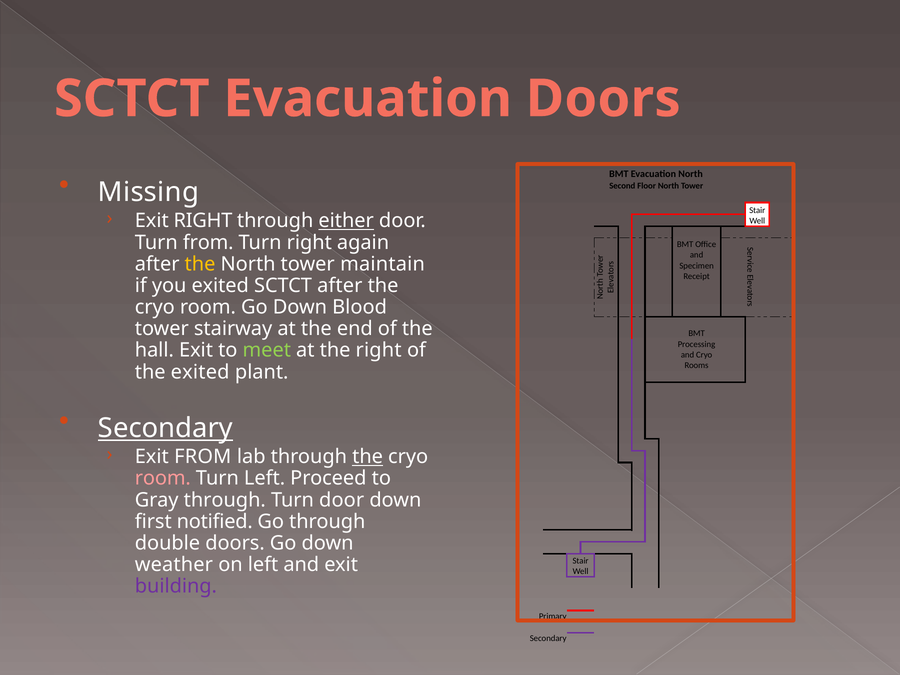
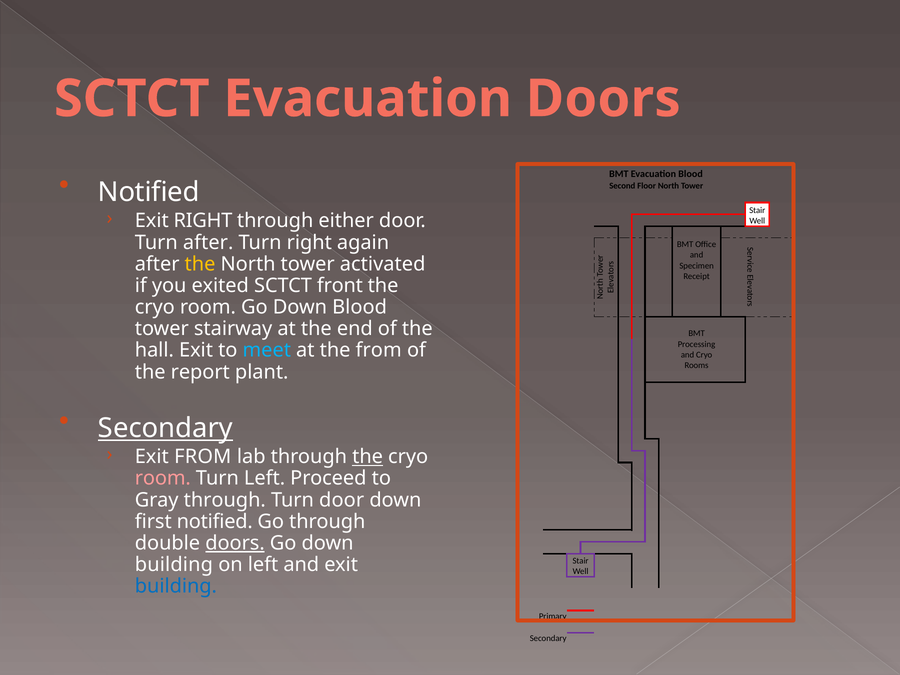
Evacuation North: North -> Blood (691, 174)
Missing: Missing -> Notified (149, 192)
either underline: present -> none (346, 221)
Turn from: from -> after (208, 242)
maintain: maintain -> activated (383, 264)
SCTCT after: after -> front (340, 286)
meet colour: light green -> light blue (267, 350)
the right: right -> from (379, 350)
the exited: exited -> report (200, 372)
doors underline: none -> present (235, 543)
weather: weather -> building (174, 565)
building colour: purple -> blue (176, 586)
